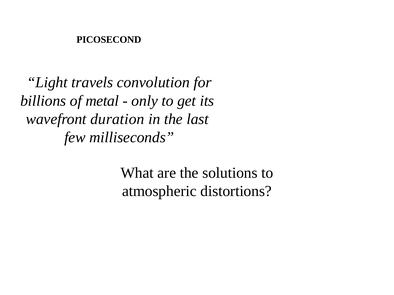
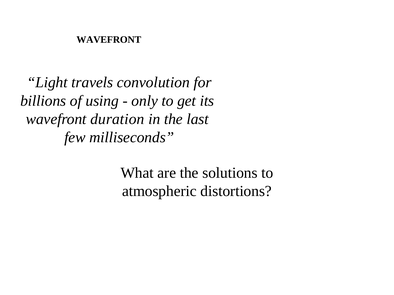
PICOSECOND: PICOSECOND -> WAVEFRONT (109, 40)
metal: metal -> using (102, 101)
